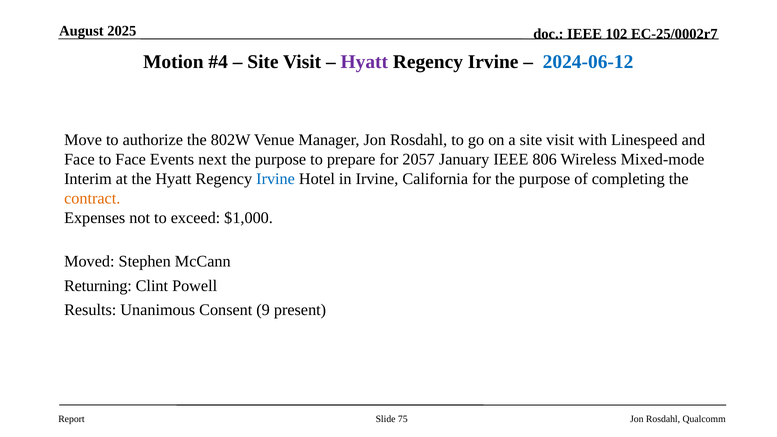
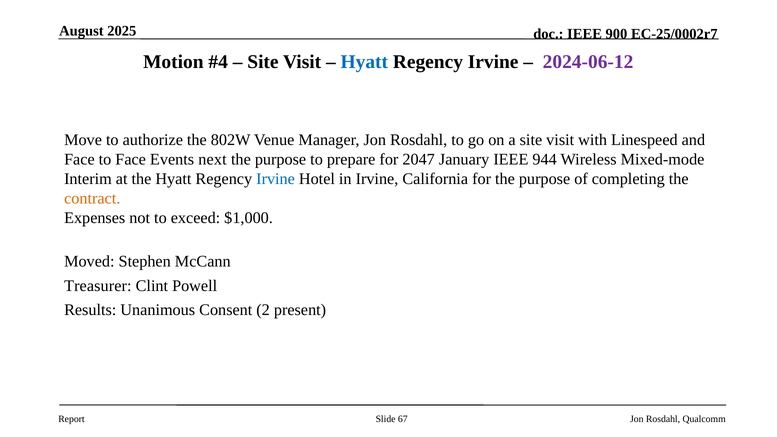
102: 102 -> 900 (616, 34)
Hyatt colour: purple -> blue (364, 62)
2024-06-12 colour: blue -> purple (588, 62)
2057: 2057 -> 2047 (419, 159)
806: 806 -> 944 (545, 159)
Returning: Returning -> Treasurer (98, 286)
9: 9 -> 2 (263, 310)
75: 75 -> 67 (403, 419)
